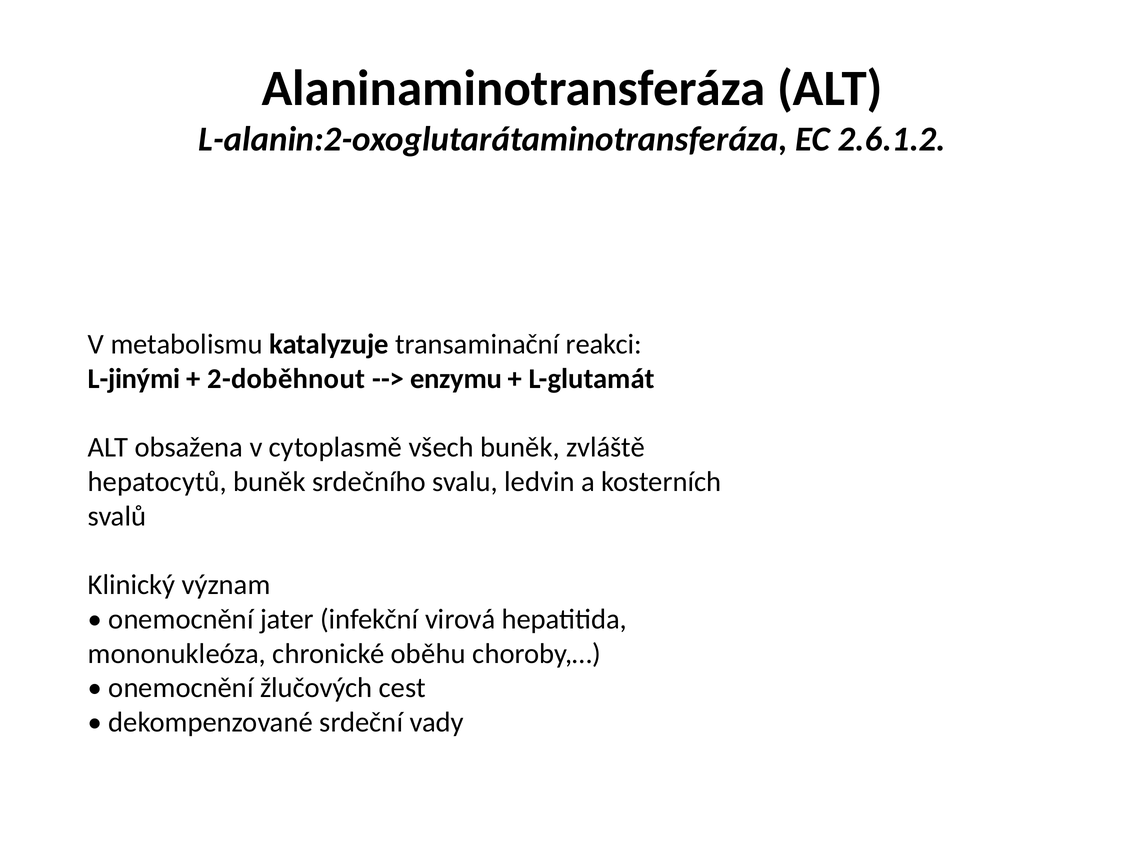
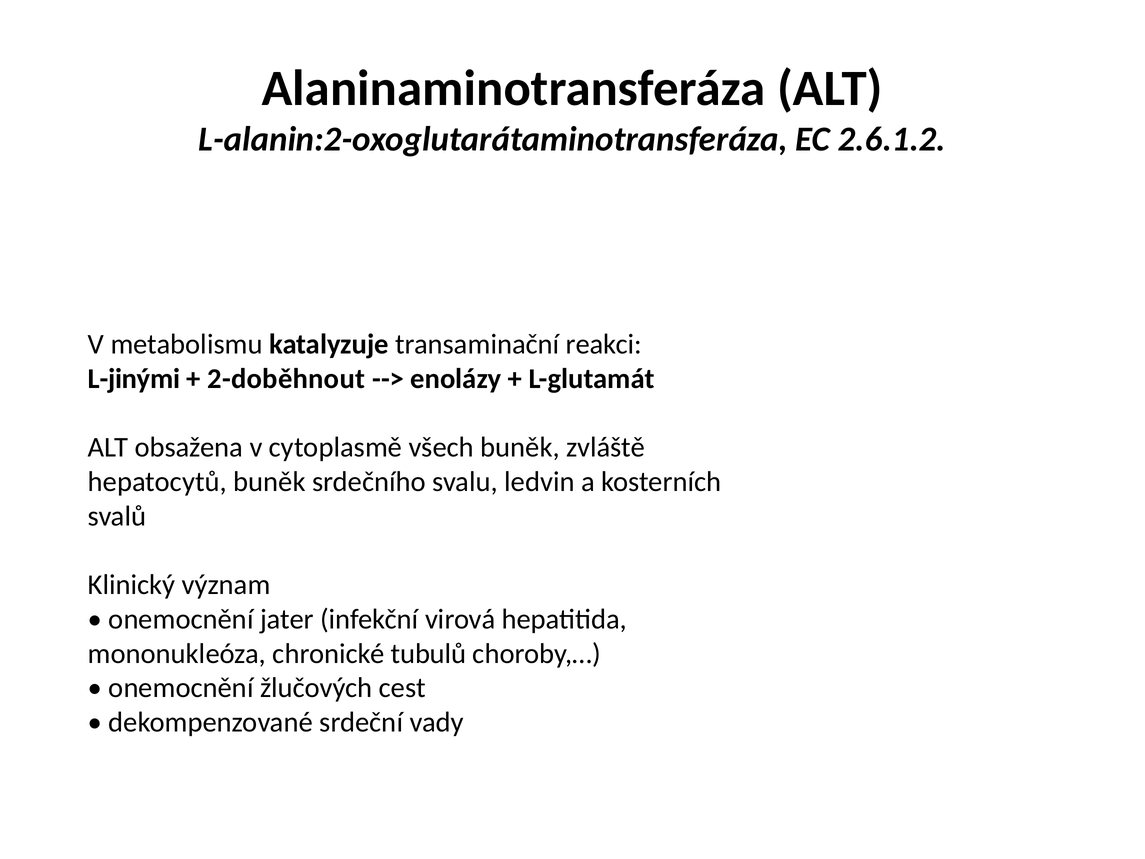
enzymu: enzymu -> enolázy (456, 379)
oběhu: oběhu -> tubulů (428, 653)
